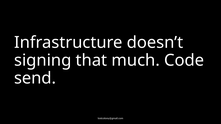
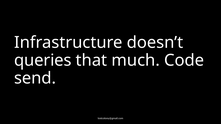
signing: signing -> queries (43, 60)
